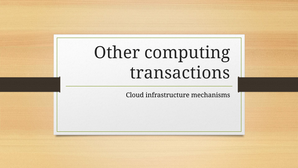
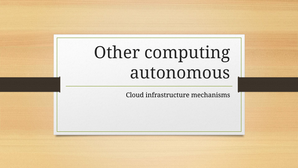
transactions: transactions -> autonomous (180, 73)
